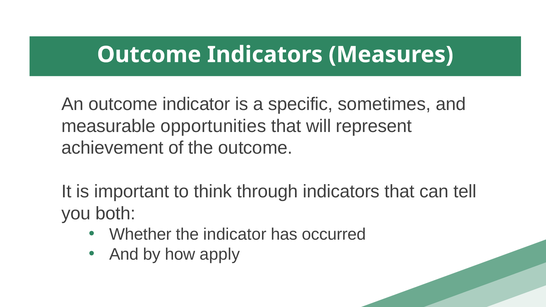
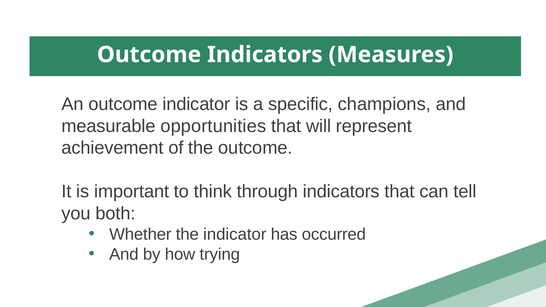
sometimes: sometimes -> champions (384, 104)
apply: apply -> trying (220, 254)
